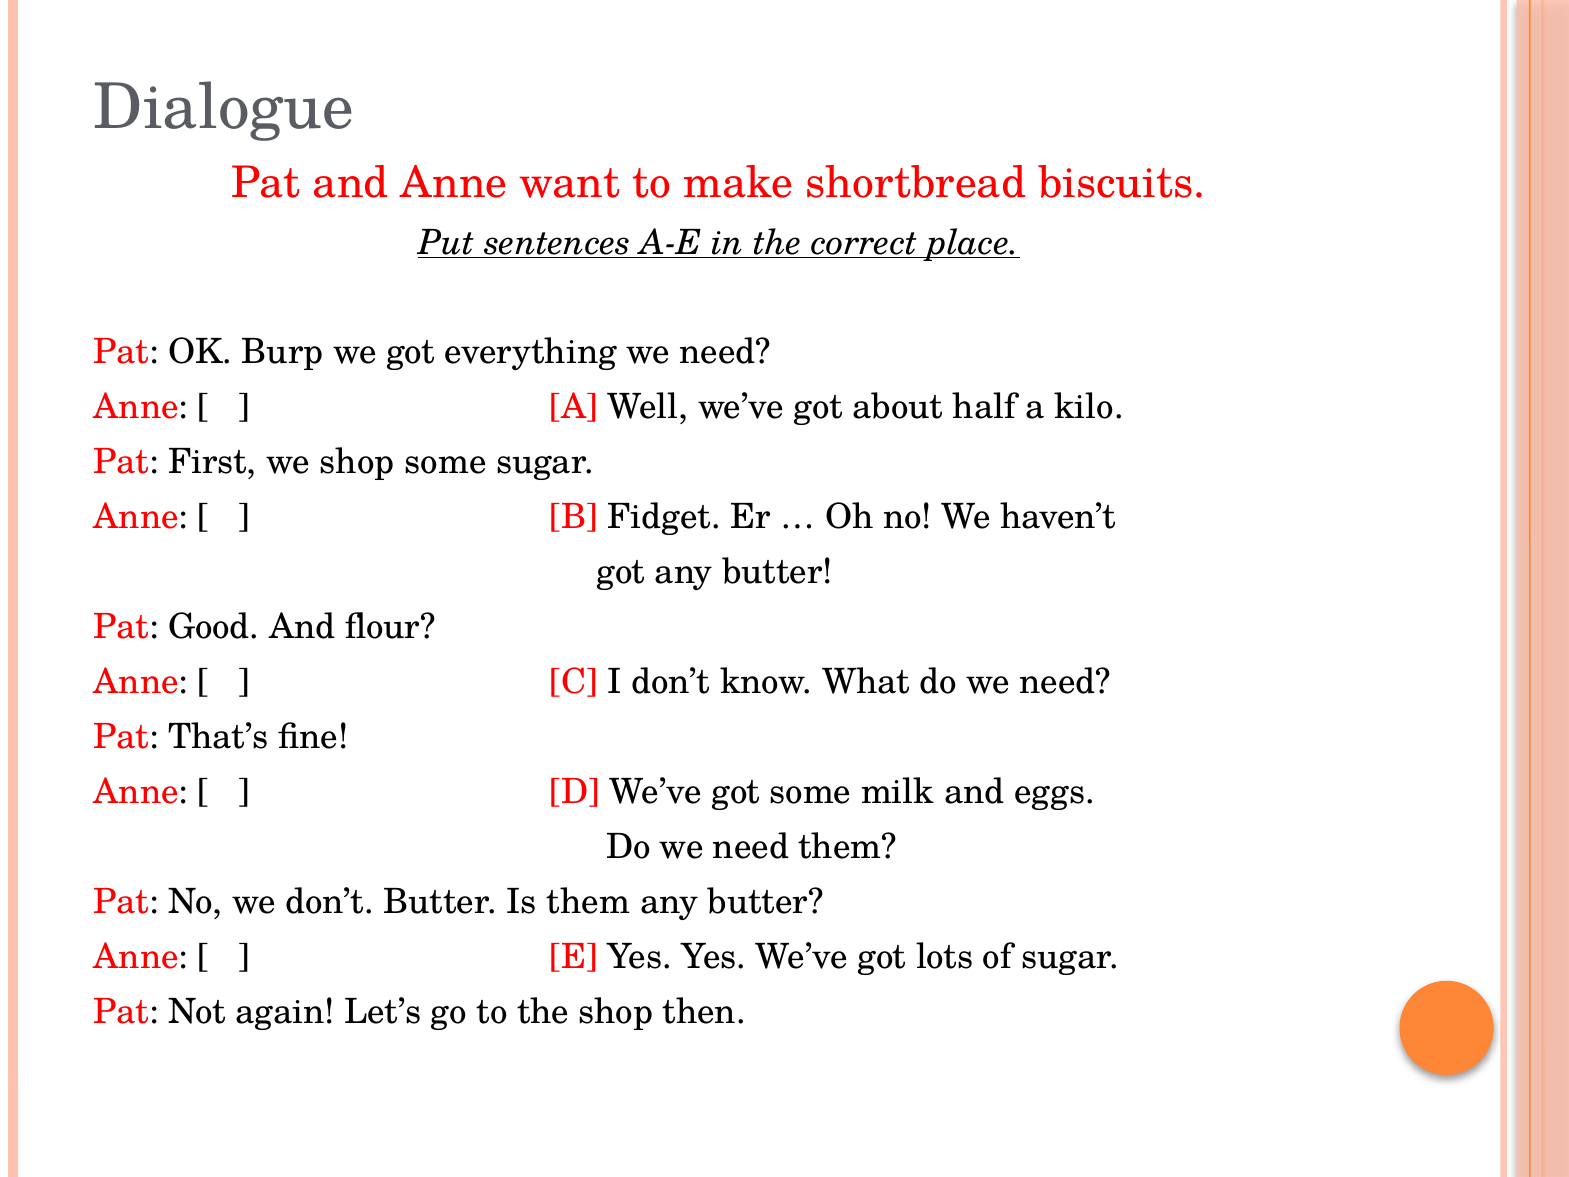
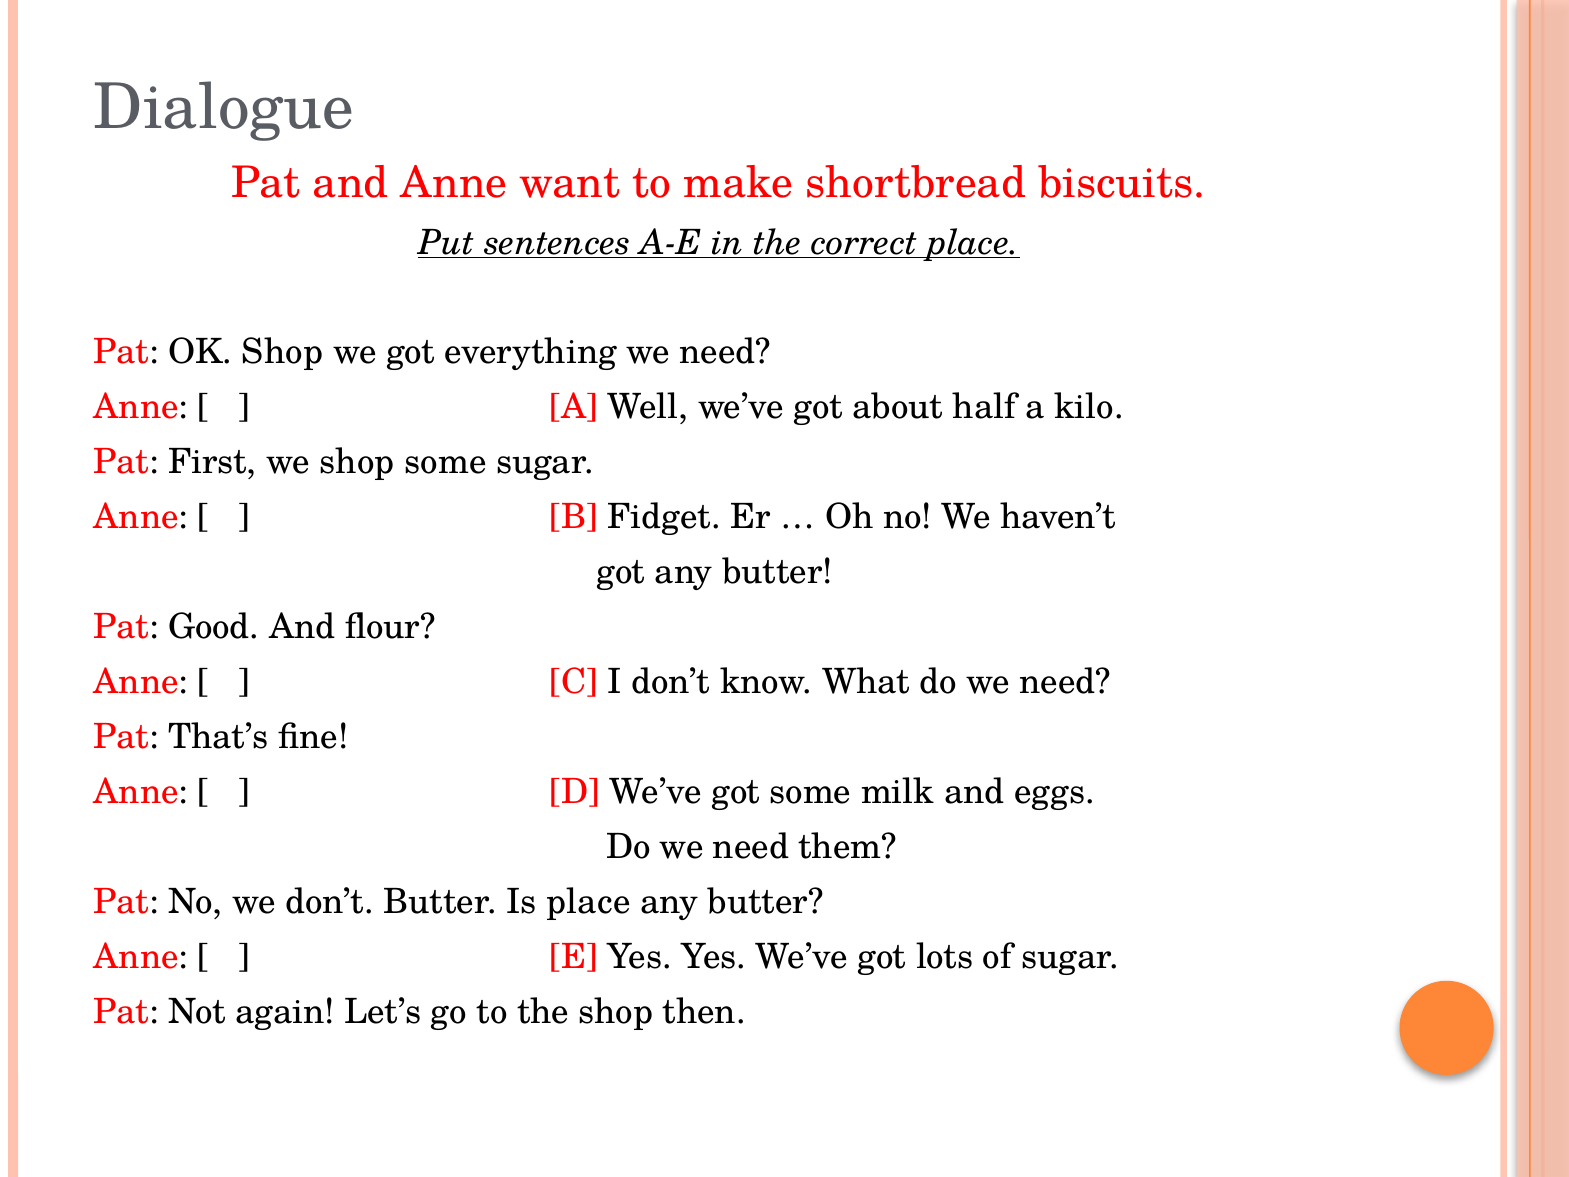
OK Burp: Burp -> Shop (283, 352)
Is them: them -> place (588, 901)
